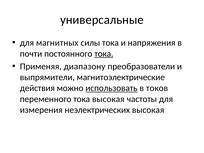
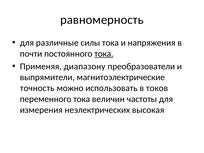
универсальные: универсальные -> равномерность (102, 20)
магнитных: магнитных -> различные (57, 43)
действия: действия -> точность (37, 88)
использовать underline: present -> none (111, 88)
тока высокая: высокая -> величин (108, 99)
